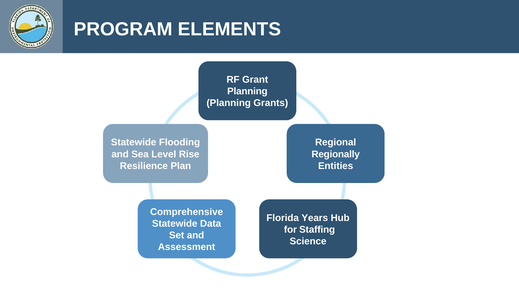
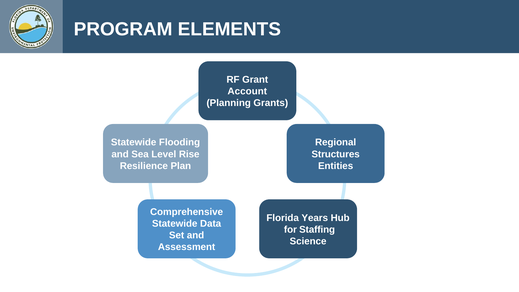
Planning: Planning -> Account (247, 91)
Regionally: Regionally -> Structures (336, 154)
